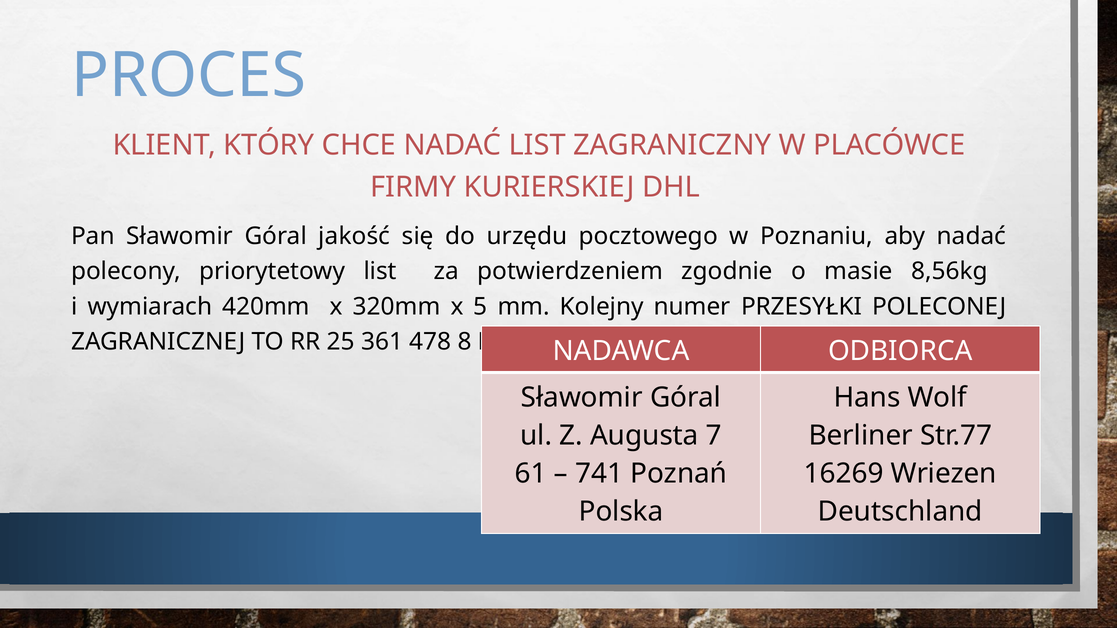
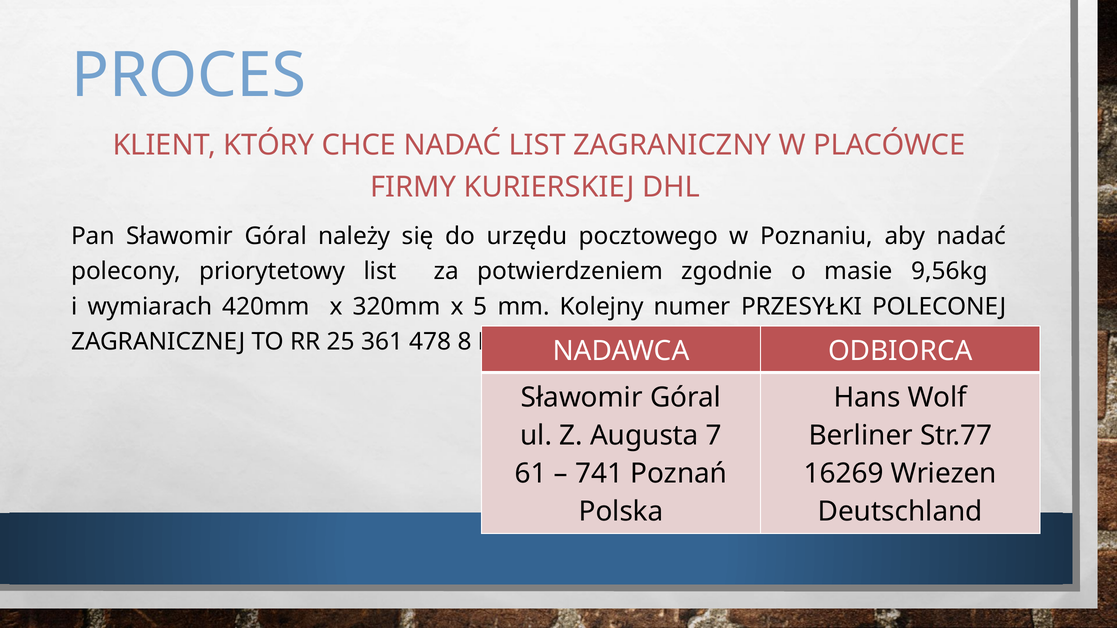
jakość: jakość -> należy (354, 236)
8,56kg: 8,56kg -> 9,56kg (949, 272)
